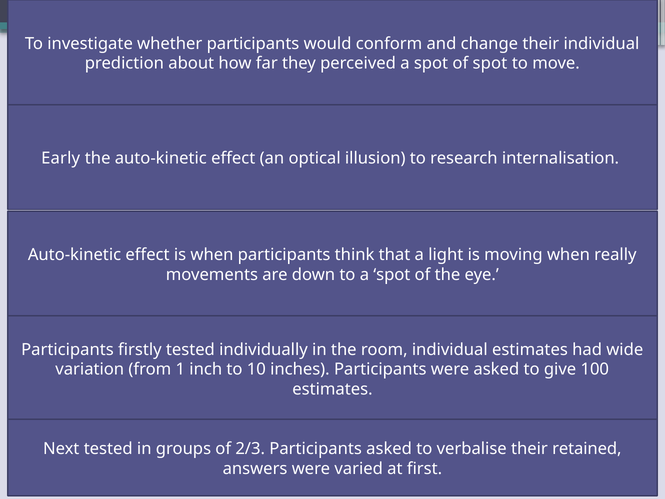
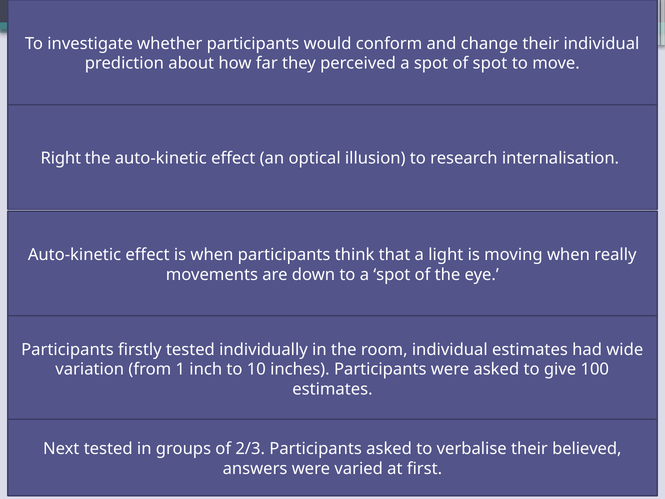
Early: Early -> Right (61, 158)
retained: retained -> believed (587, 448)
